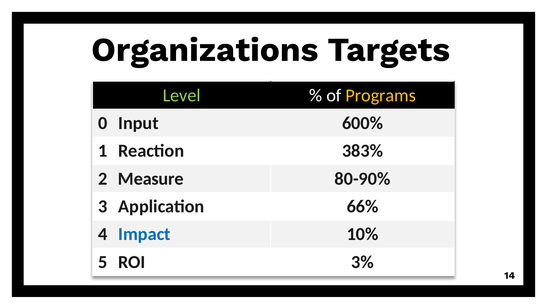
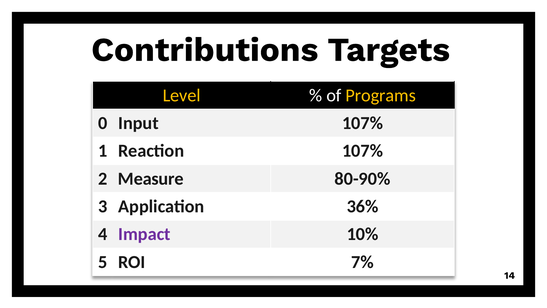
Organizations: Organizations -> Contributions (205, 50)
Level colour: light green -> yellow (182, 95)
Input 600%: 600% -> 107% (363, 123)
Reaction 383%: 383% -> 107% (363, 151)
66%: 66% -> 36% (363, 206)
Impact colour: blue -> purple (144, 234)
3%: 3% -> 7% (363, 262)
